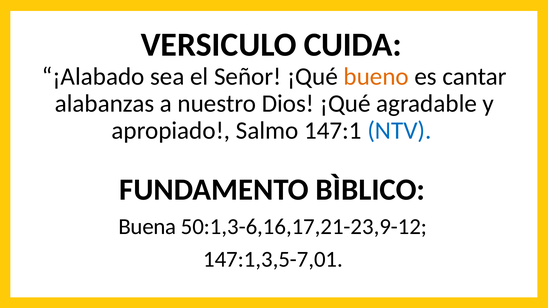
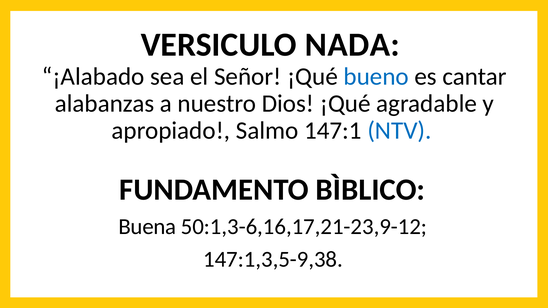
CUIDA: CUIDA -> NADA (352, 45)
bueno colour: orange -> blue (376, 77)
147:1,3,5-7,01: 147:1,3,5-7,01 -> 147:1,3,5-9,38 (273, 260)
